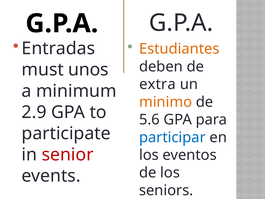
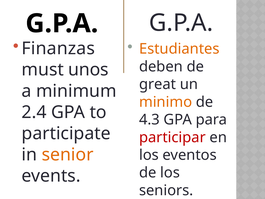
Entradas: Entradas -> Finanzas (58, 48)
extra: extra -> great (158, 84)
2.9: 2.9 -> 2.4 (34, 112)
5.6: 5.6 -> 4.3 (149, 120)
participar colour: blue -> red (172, 137)
senior colour: red -> orange (68, 154)
